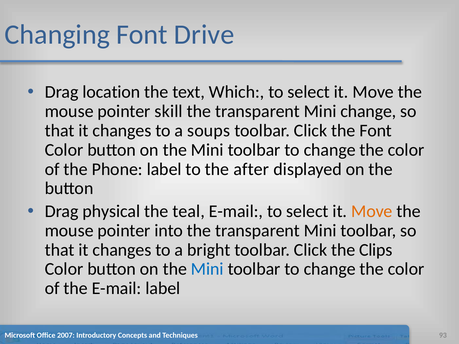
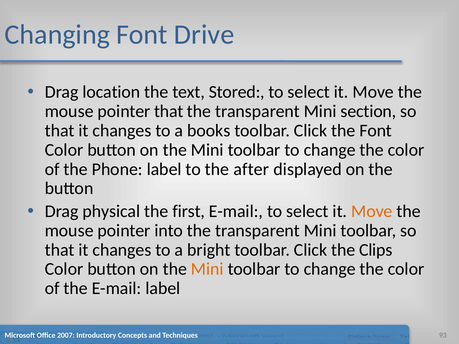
Which: Which -> Stored (237, 92)
pointer skill: skill -> that (169, 111)
Mini change: change -> section (368, 111)
soups: soups -> books (209, 131)
teal: teal -> first (189, 211)
Mini colour: blue -> orange (207, 269)
